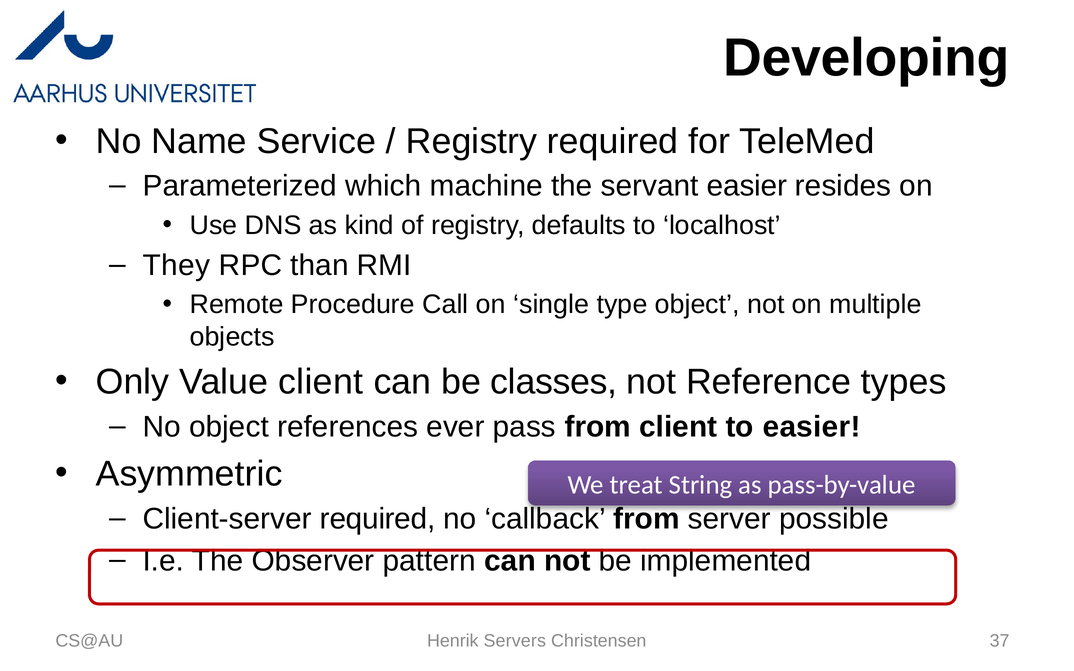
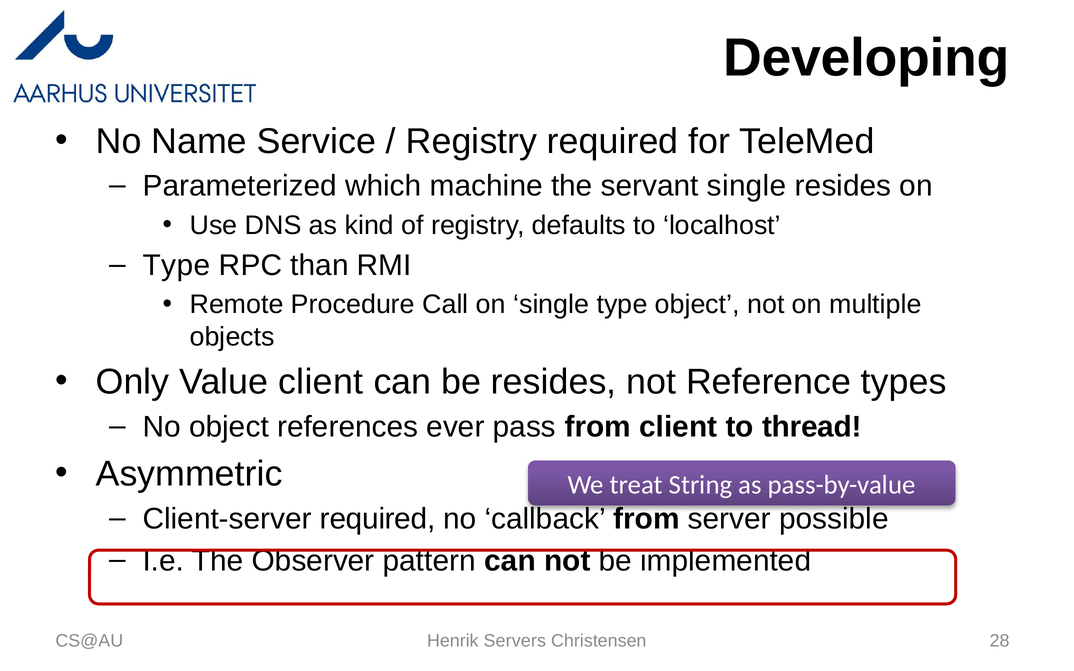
servant easier: easier -> single (747, 186)
They: They -> Type (177, 266)
be classes: classes -> resides (554, 382)
to easier: easier -> thread (812, 427)
37: 37 -> 28 (1000, 641)
